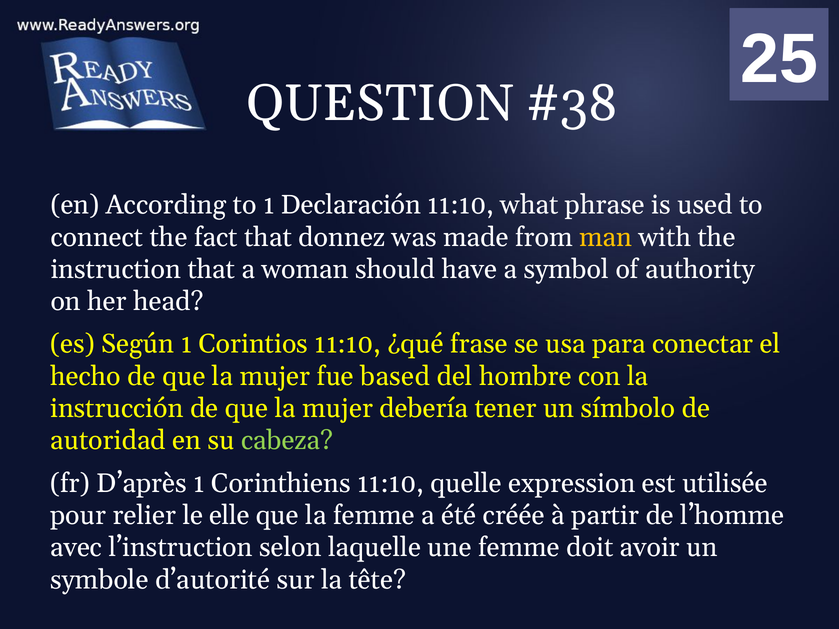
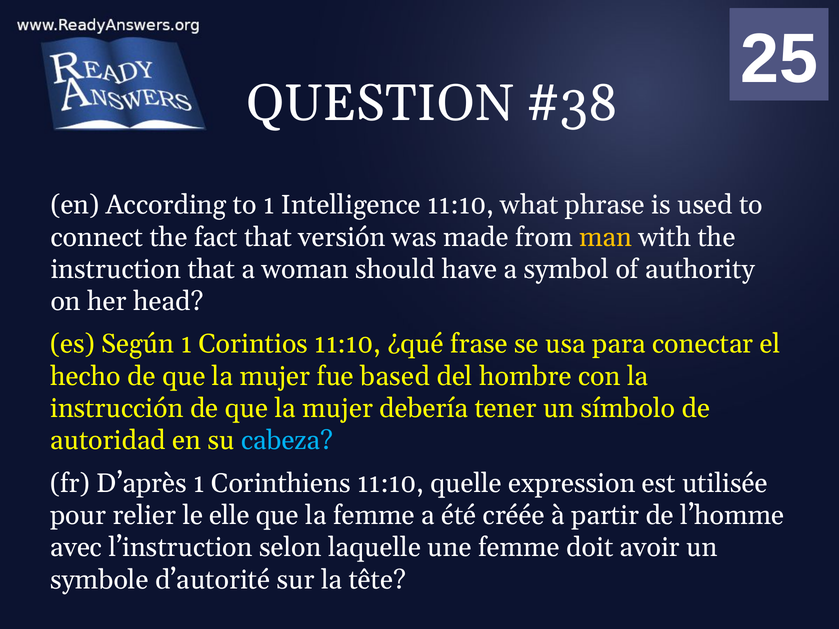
Declaración: Declaración -> Intelligence (351, 205)
donnez: donnez -> versión (342, 237)
cabeza colour: light green -> light blue (287, 441)
